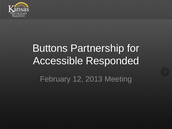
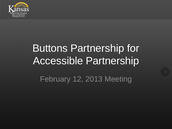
Accessible Responded: Responded -> Partnership (112, 61)
